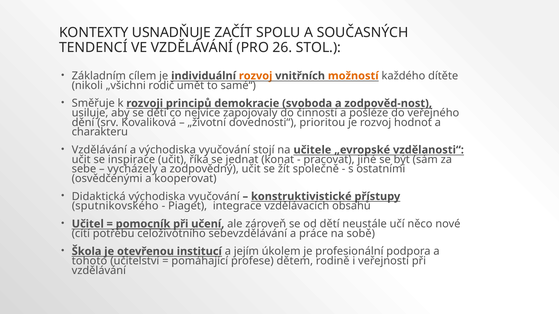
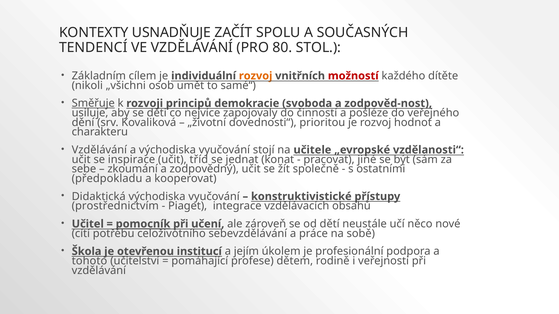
26: 26 -> 80 (282, 48)
možností colour: orange -> red (353, 76)
rodič: rodič -> osob (161, 86)
Směřuje underline: none -> present (93, 103)
říká: říká -> tříd (199, 160)
vycházely: vycházely -> zkoumání (133, 169)
osvědčenými: osvědčenými -> předpokladu (107, 179)
sputnikovského: sputnikovského -> prostřednictvím (115, 206)
